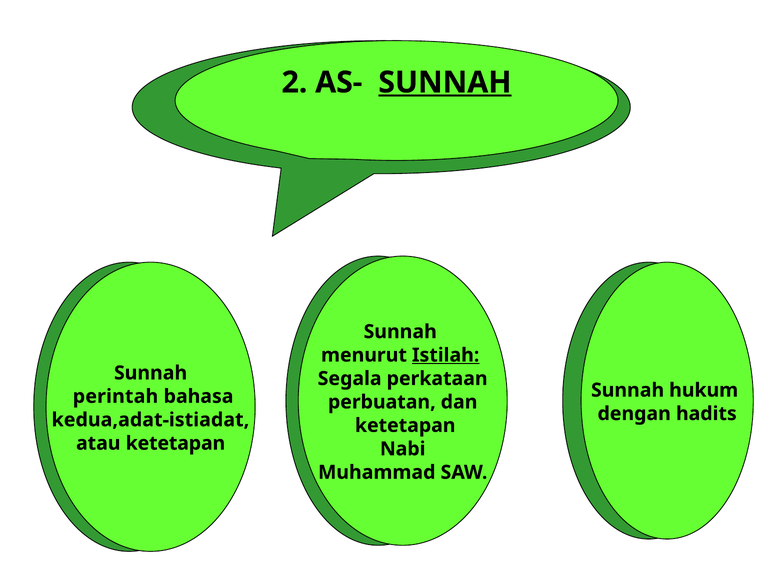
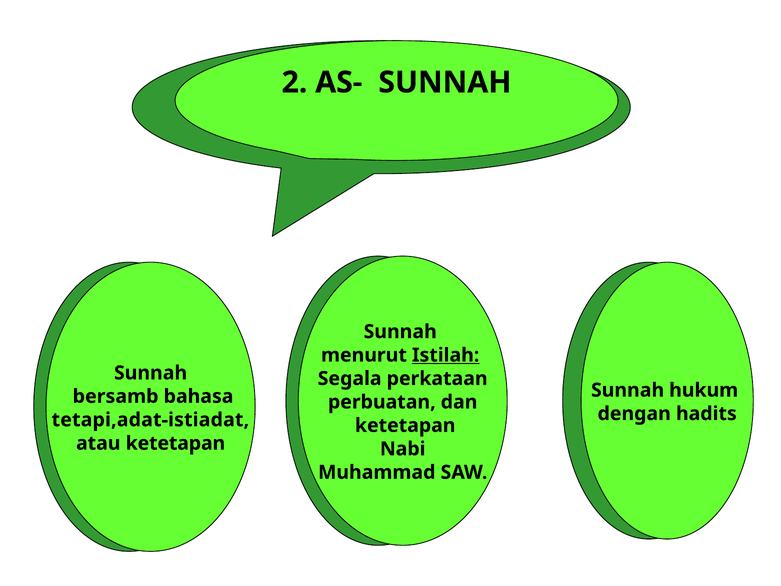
SUNNAH underline: present -> none (445, 82)
perintah: perintah -> bersamb (116, 396)
kedua,adat-istiadat: kedua,adat-istiadat -> tetapi,adat-istiadat (150, 420)
